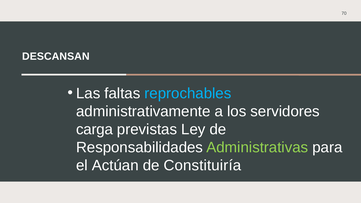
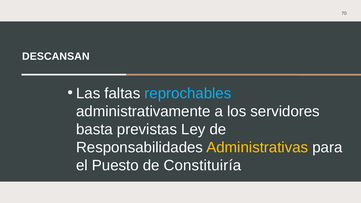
carga: carga -> basta (94, 129)
Administrativas colour: light green -> yellow (257, 147)
Actúan: Actúan -> Puesto (115, 166)
